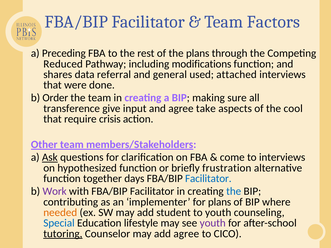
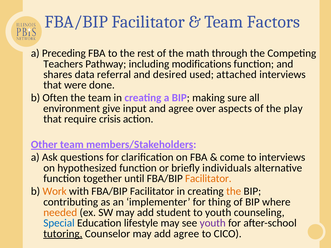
the plans: plans -> math (198, 53)
Reduced: Reduced -> Teachers (63, 64)
general: general -> desired (170, 75)
Order: Order -> Often (55, 98)
transference: transference -> environment (72, 109)
take: take -> over (206, 109)
cool: cool -> play (293, 109)
Ask underline: present -> none (50, 158)
frustration: frustration -> individuals (227, 168)
days: days -> until (134, 179)
Facilitator colour: blue -> orange (208, 179)
Work colour: purple -> orange (55, 192)
the colour: blue -> orange (234, 192)
for plans: plans -> thing (220, 202)
